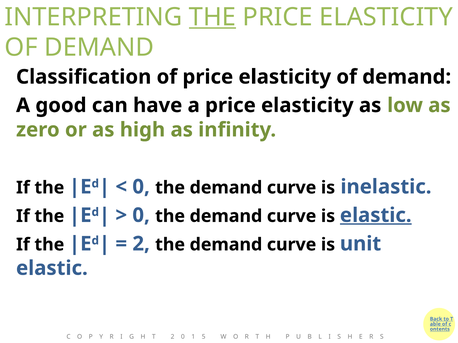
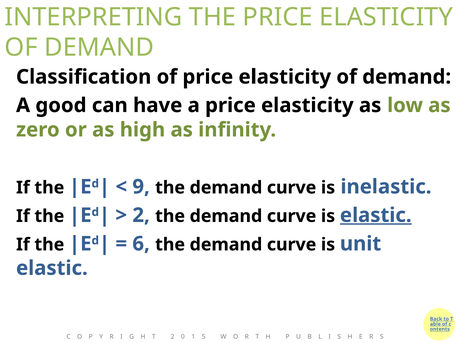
THE underline: present -> none (213, 17)
0: 0 -> 9 (141, 187)
0: 0 -> 2 (141, 216)
2: 2 -> 6 (141, 244)
